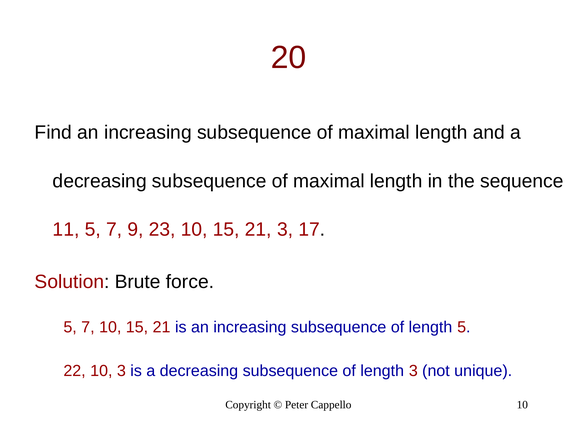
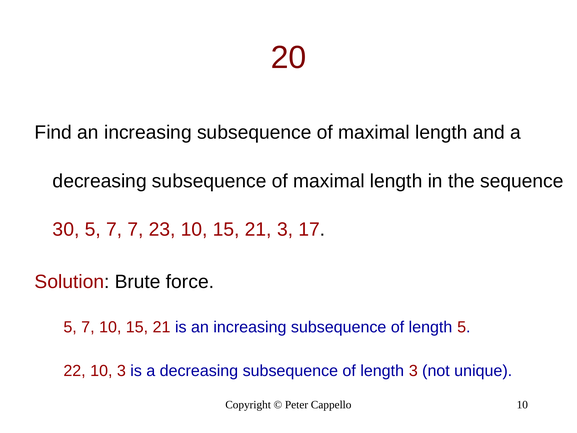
11: 11 -> 30 (66, 229)
7 9: 9 -> 7 (135, 229)
